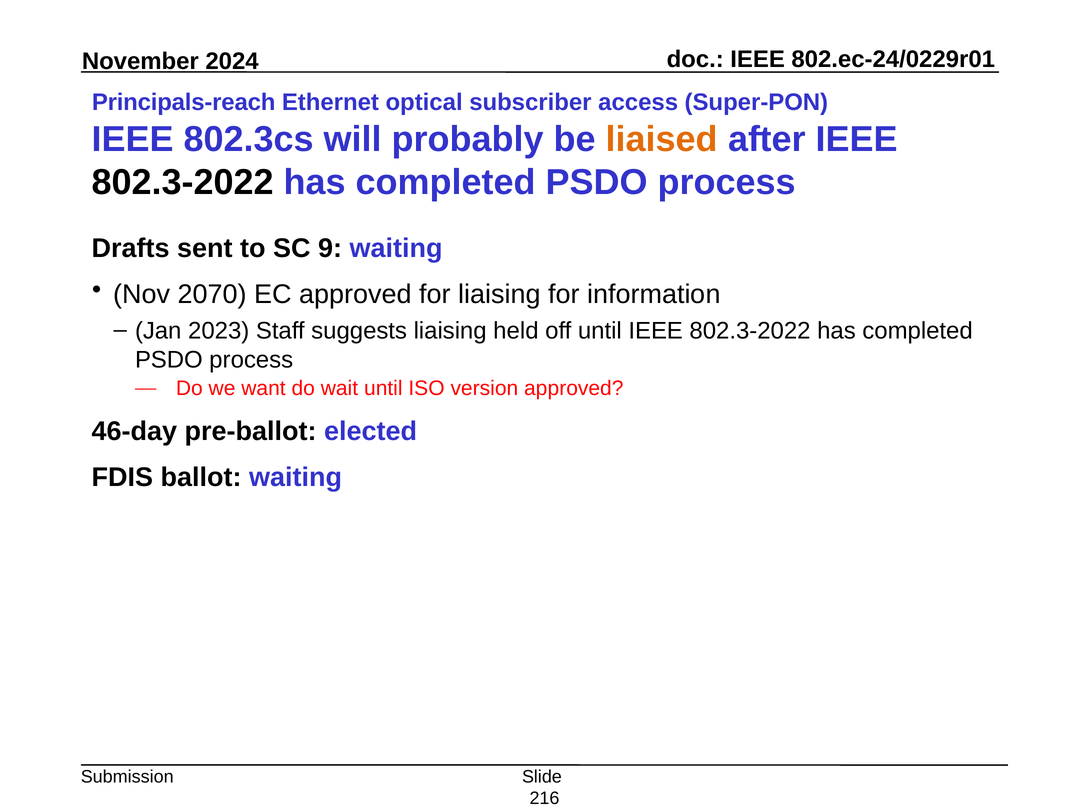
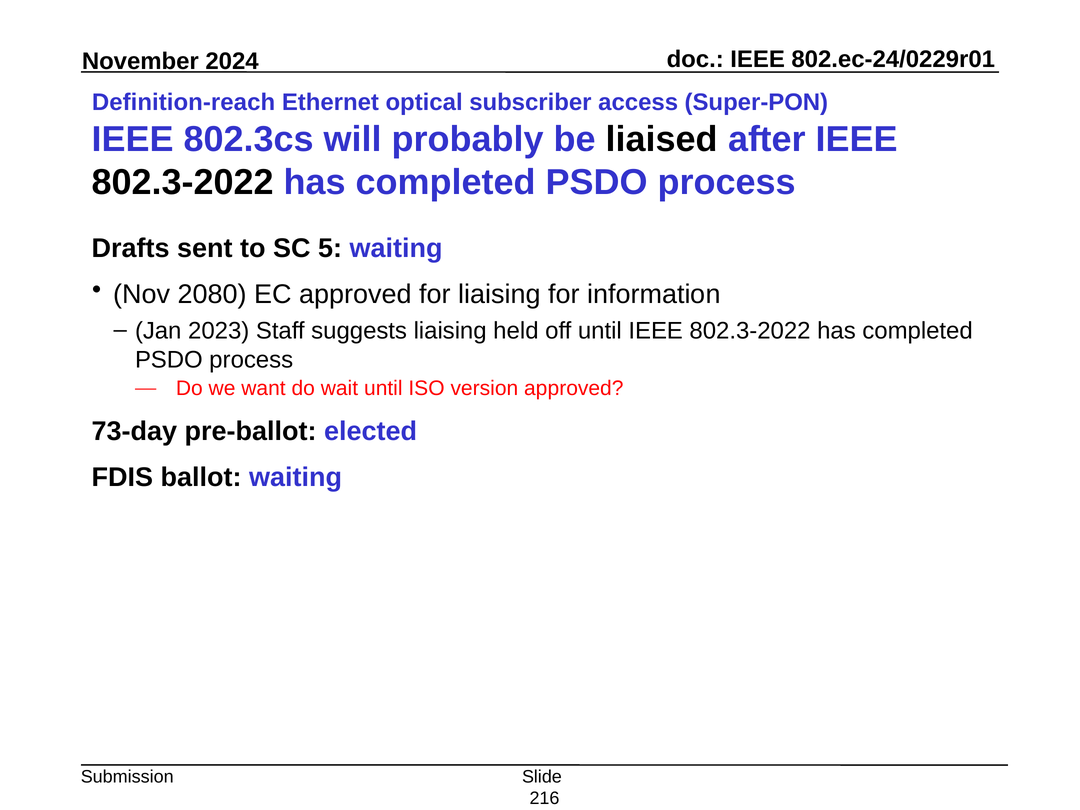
Principals-reach: Principals-reach -> Definition-reach (184, 103)
liaised colour: orange -> black (662, 139)
9: 9 -> 5 (330, 249)
2070: 2070 -> 2080 (212, 294)
46-day: 46-day -> 73-day (135, 431)
